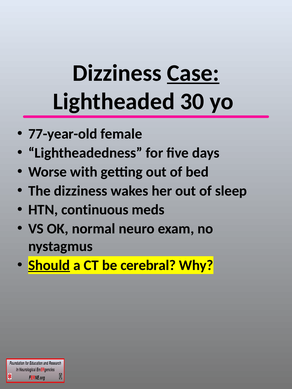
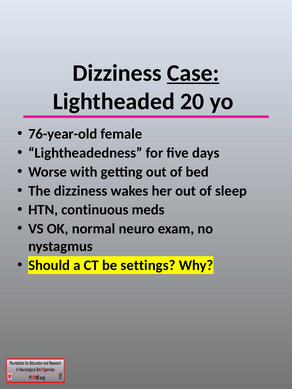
30: 30 -> 20 (192, 102)
77-year-old: 77-year-old -> 76-year-old (63, 134)
Should underline: present -> none (49, 265)
cerebral: cerebral -> settings (148, 265)
